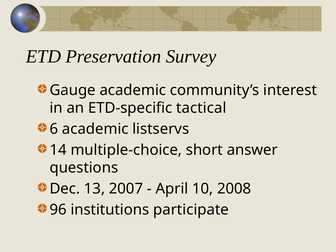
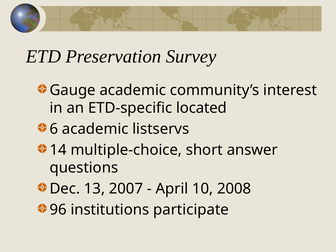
tactical: tactical -> located (201, 108)
